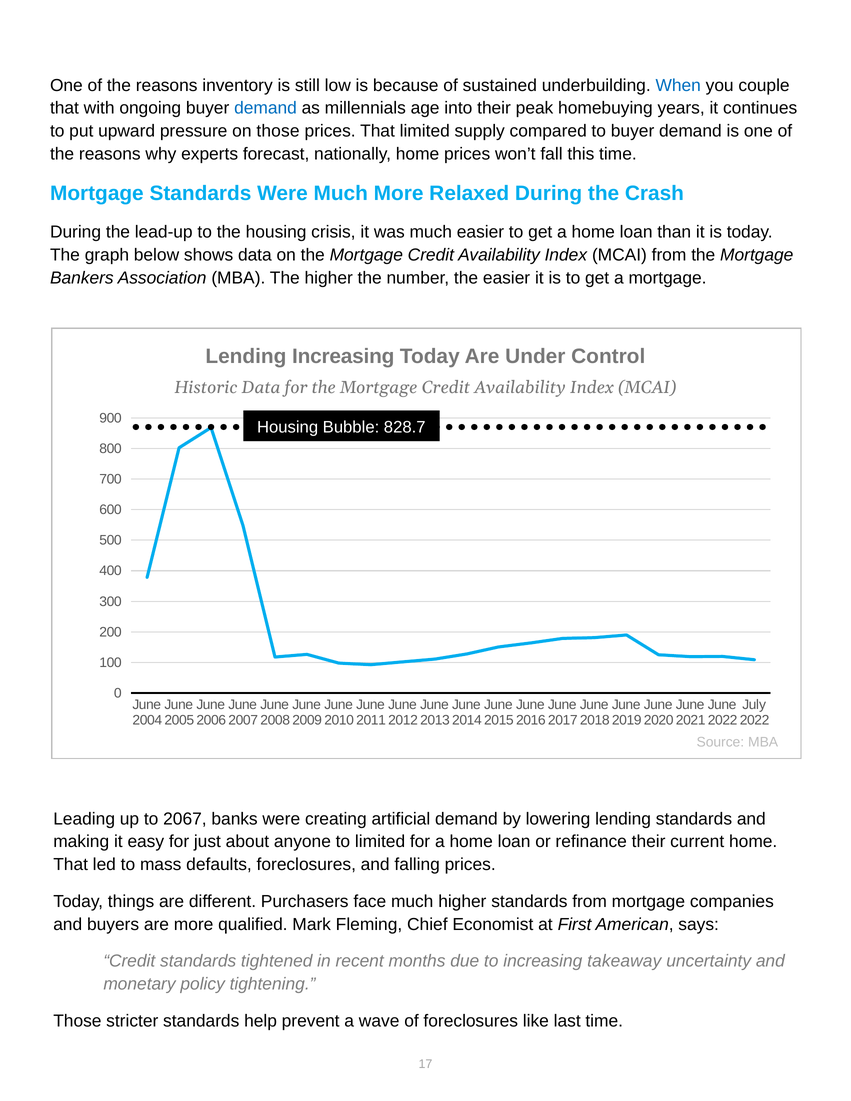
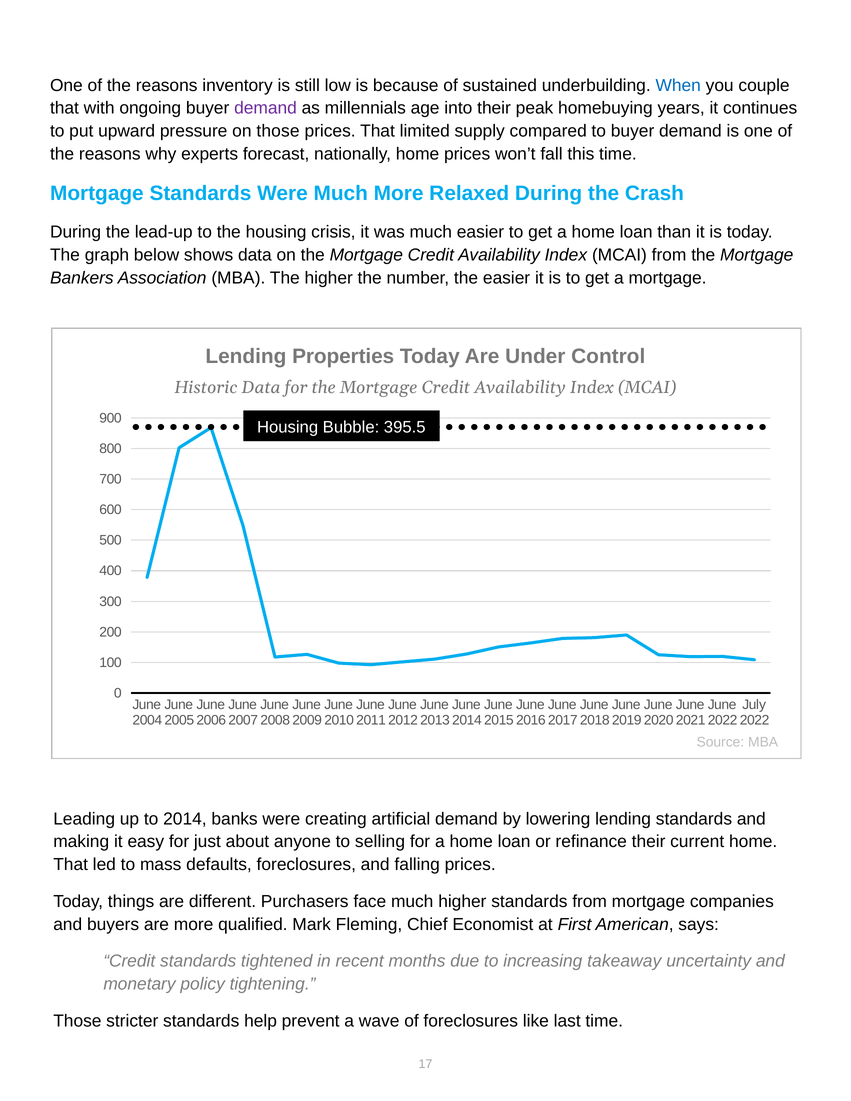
demand colour: blue -> purple (266, 108)
Lending Increasing: Increasing -> Properties (343, 356)
828.7: 828.7 -> 395.5 (405, 427)
to 2067: 2067 -> 2014 (185, 819)
to limited: limited -> selling (380, 842)
